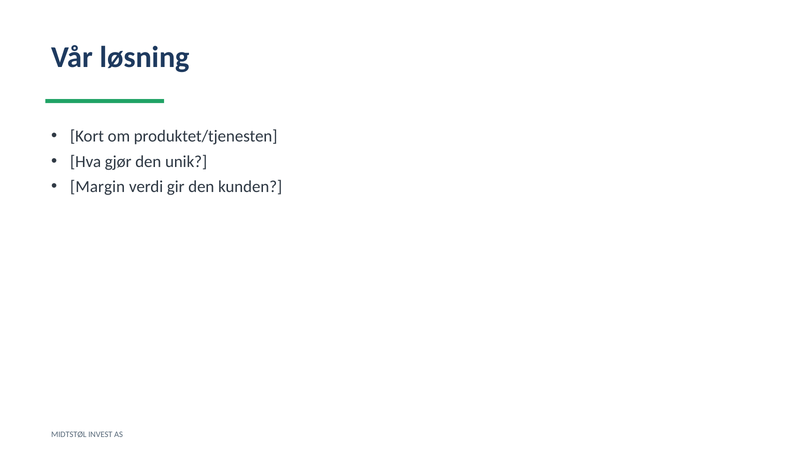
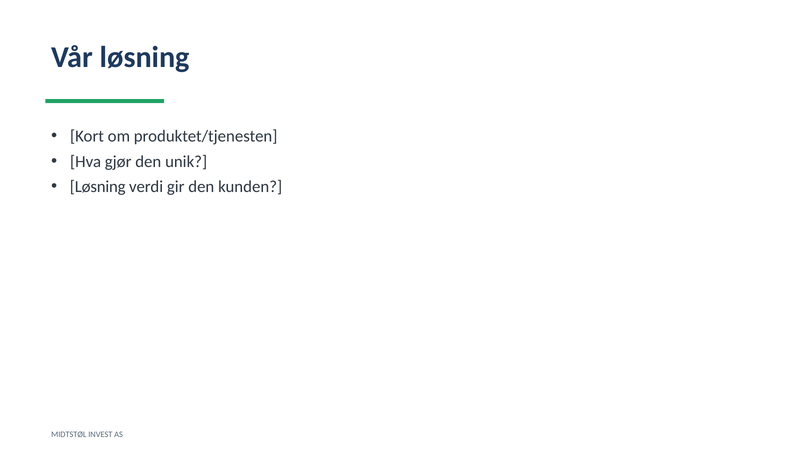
Margin: Margin -> Løsning (98, 187)
